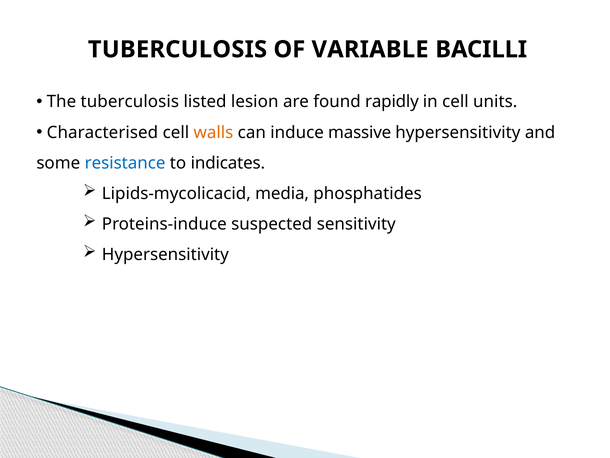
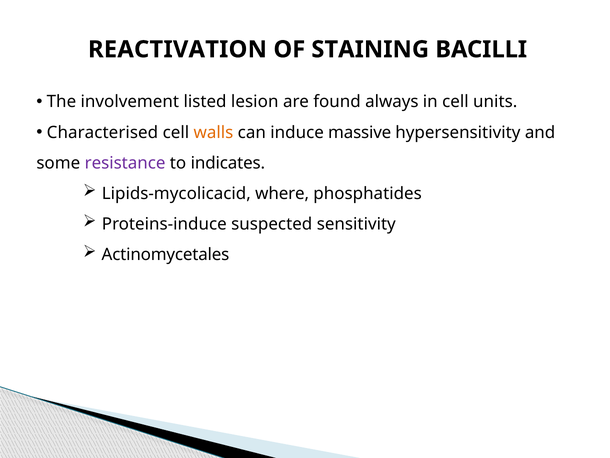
TUBERCULOSIS: TUBERCULOSIS -> REACTIVATION (177, 49)
VARIABLE: VARIABLE -> STAINING (370, 49)
The tuberculosis: tuberculosis -> involvement (130, 102)
rapidly: rapidly -> always (392, 102)
resistance colour: blue -> purple (125, 163)
media: media -> where (282, 193)
Hypersensitivity: Hypersensitivity -> Actinomycetales (165, 254)
